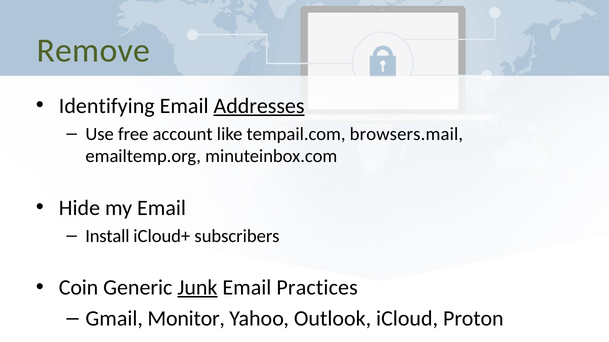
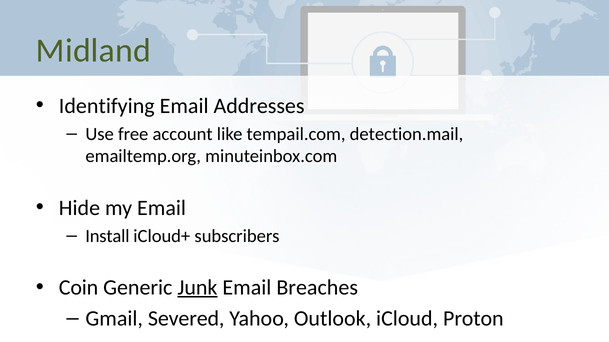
Remove: Remove -> Midland (93, 51)
Addresses underline: present -> none (259, 106)
browsers.mail: browsers.mail -> detection.mail (407, 134)
Practices: Practices -> Breaches (317, 288)
Monitor: Monitor -> Severed (186, 319)
